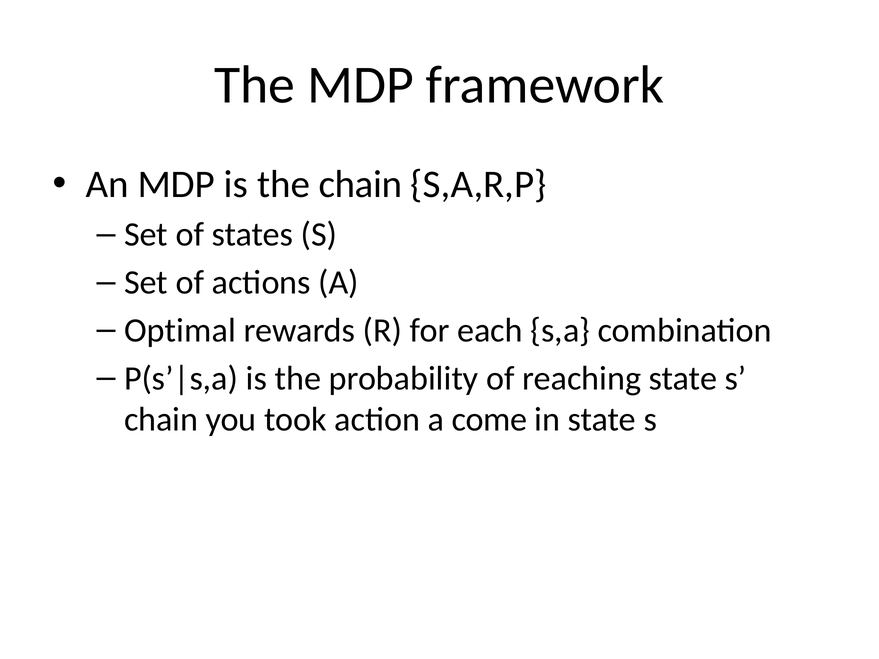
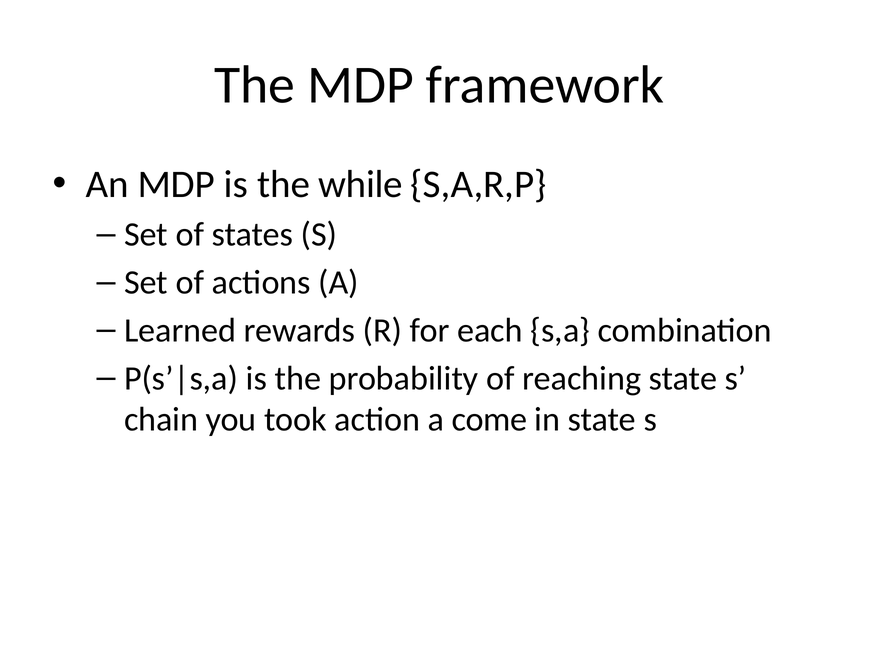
the chain: chain -> while (360, 184)
Optimal: Optimal -> Learned (180, 331)
